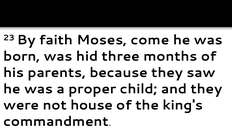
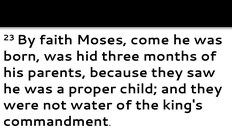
house: house -> water (91, 105)
